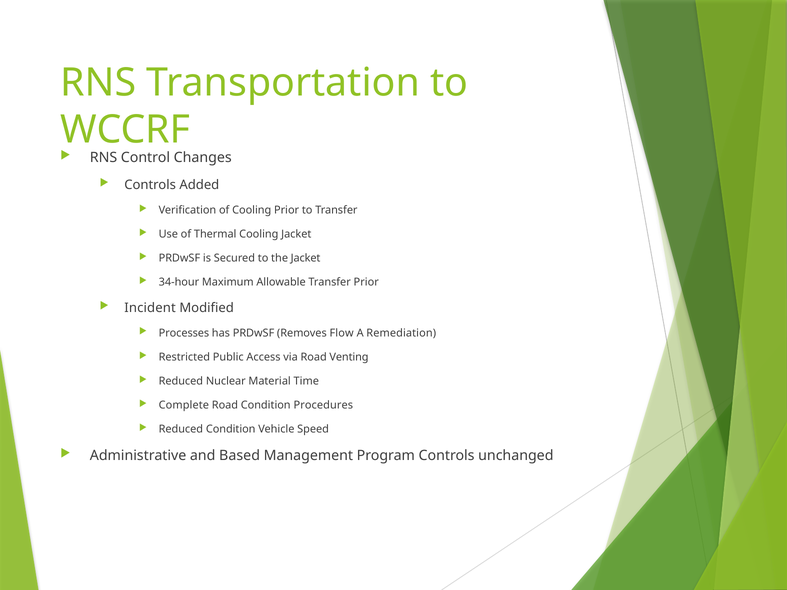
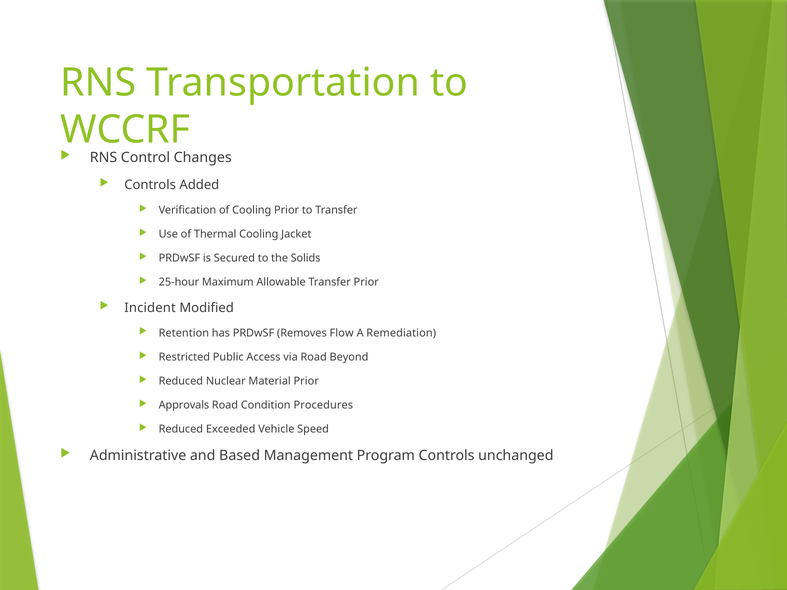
the Jacket: Jacket -> Solids (306, 258)
34-hour: 34-hour -> 25-hour (179, 282)
Processes: Processes -> Retention (184, 333)
Venting: Venting -> Beyond (349, 357)
Material Time: Time -> Prior (306, 381)
Complete: Complete -> Approvals (184, 405)
Reduced Condition: Condition -> Exceeded (231, 430)
